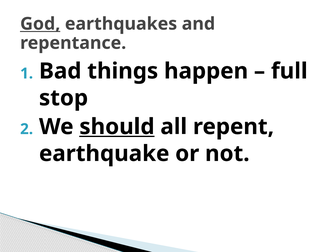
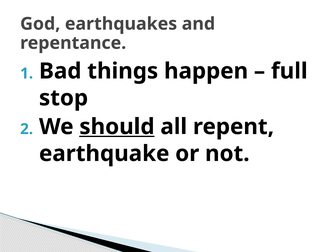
God underline: present -> none (40, 24)
